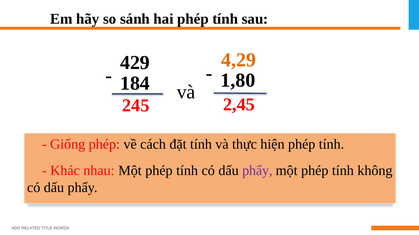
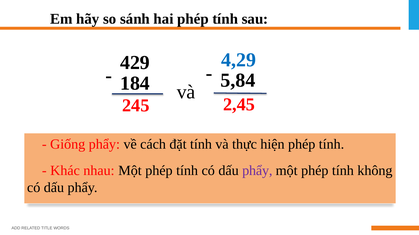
4,29 colour: orange -> blue (239, 60)
1,80: 1,80 -> 5,84 (238, 81)
Giống phép: phép -> phẩy (104, 145)
